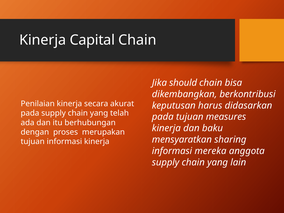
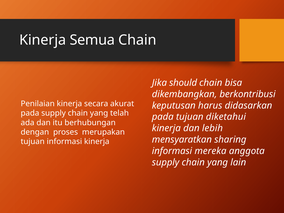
Capital: Capital -> Semua (92, 40)
measures: measures -> diketahui (226, 117)
baku: baku -> lebih (212, 128)
